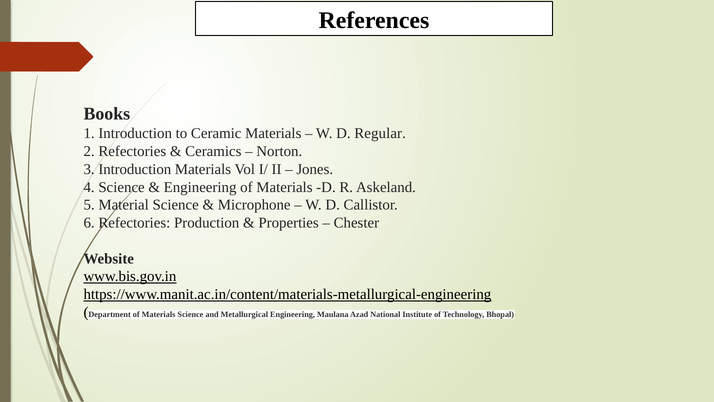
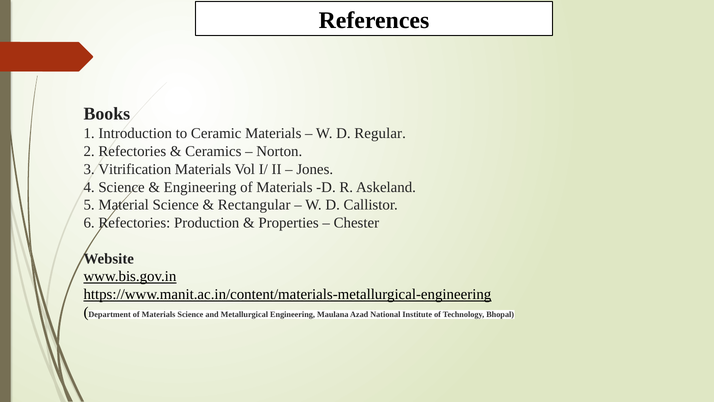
3 Introduction: Introduction -> Vitrification (135, 169)
Microphone: Microphone -> Rectangular (254, 205)
